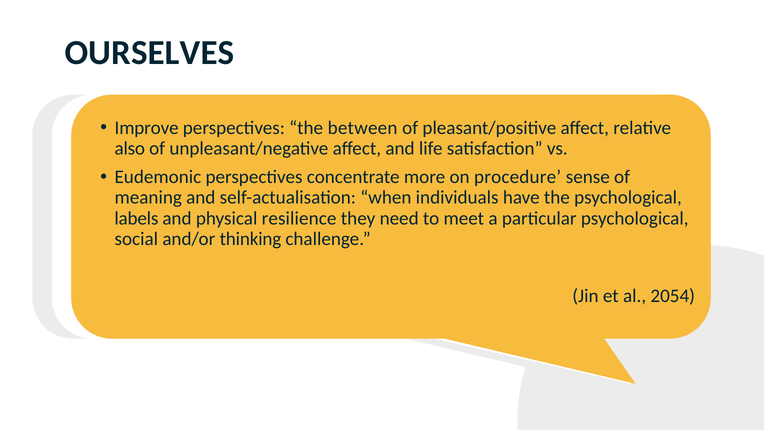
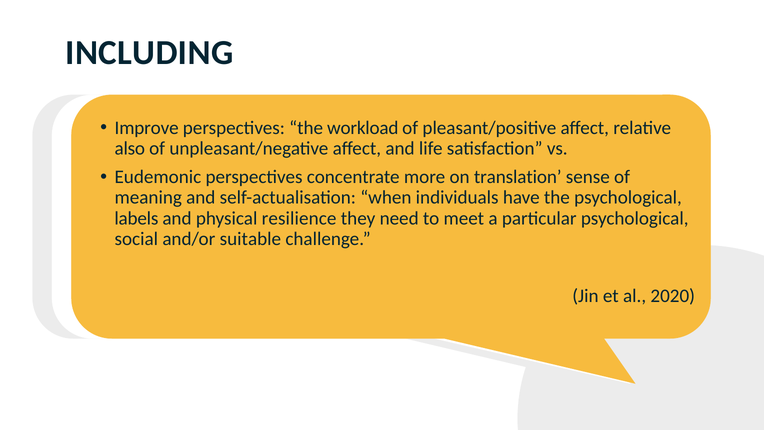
OURSELVES: OURSELVES -> INCLUDING (149, 53)
between: between -> workload (363, 128)
procedure: procedure -> translation (518, 177)
thinking: thinking -> suitable (250, 239)
2054: 2054 -> 2020 (673, 296)
